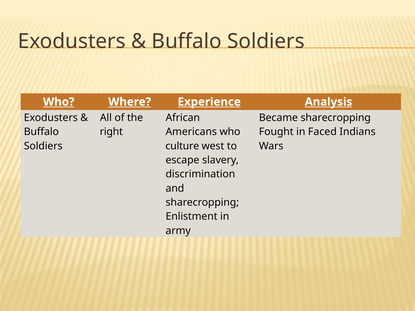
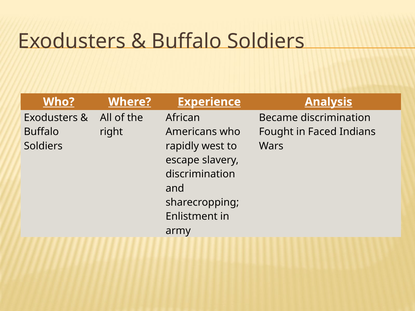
Became sharecropping: sharecropping -> discrimination (336, 118)
culture: culture -> rapidly (182, 146)
